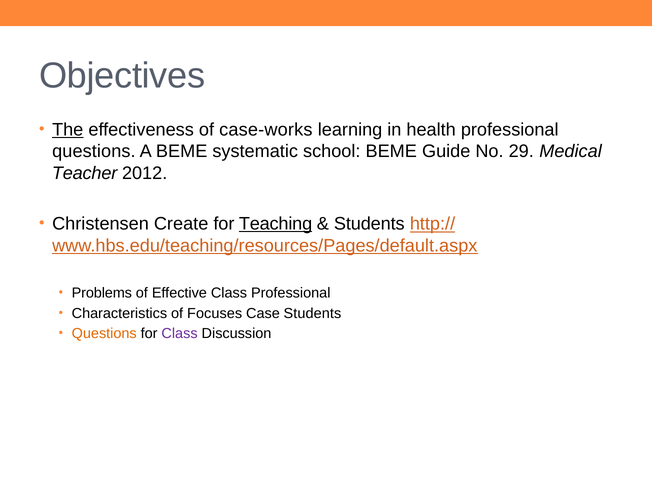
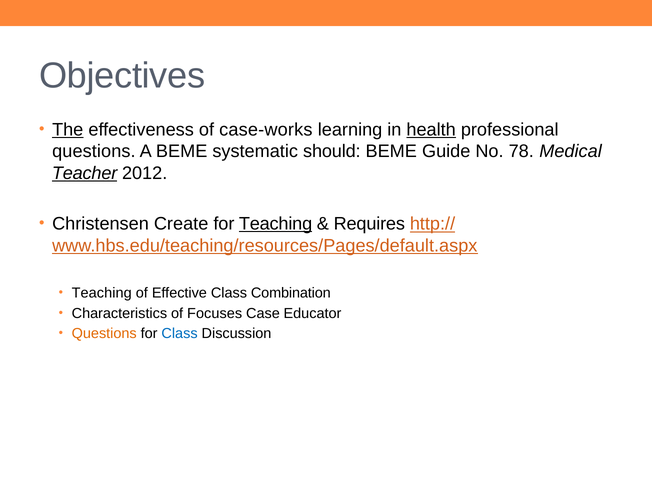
health underline: none -> present (431, 130)
school: school -> should (332, 151)
29: 29 -> 78 (521, 151)
Teacher underline: none -> present (85, 173)
Students: Students -> Requires (369, 224)
Problems: Problems -> Teaching (102, 293)
Class Professional: Professional -> Combination (291, 293)
Case Students: Students -> Educator (312, 313)
Class colour: purple -> blue (180, 334)
